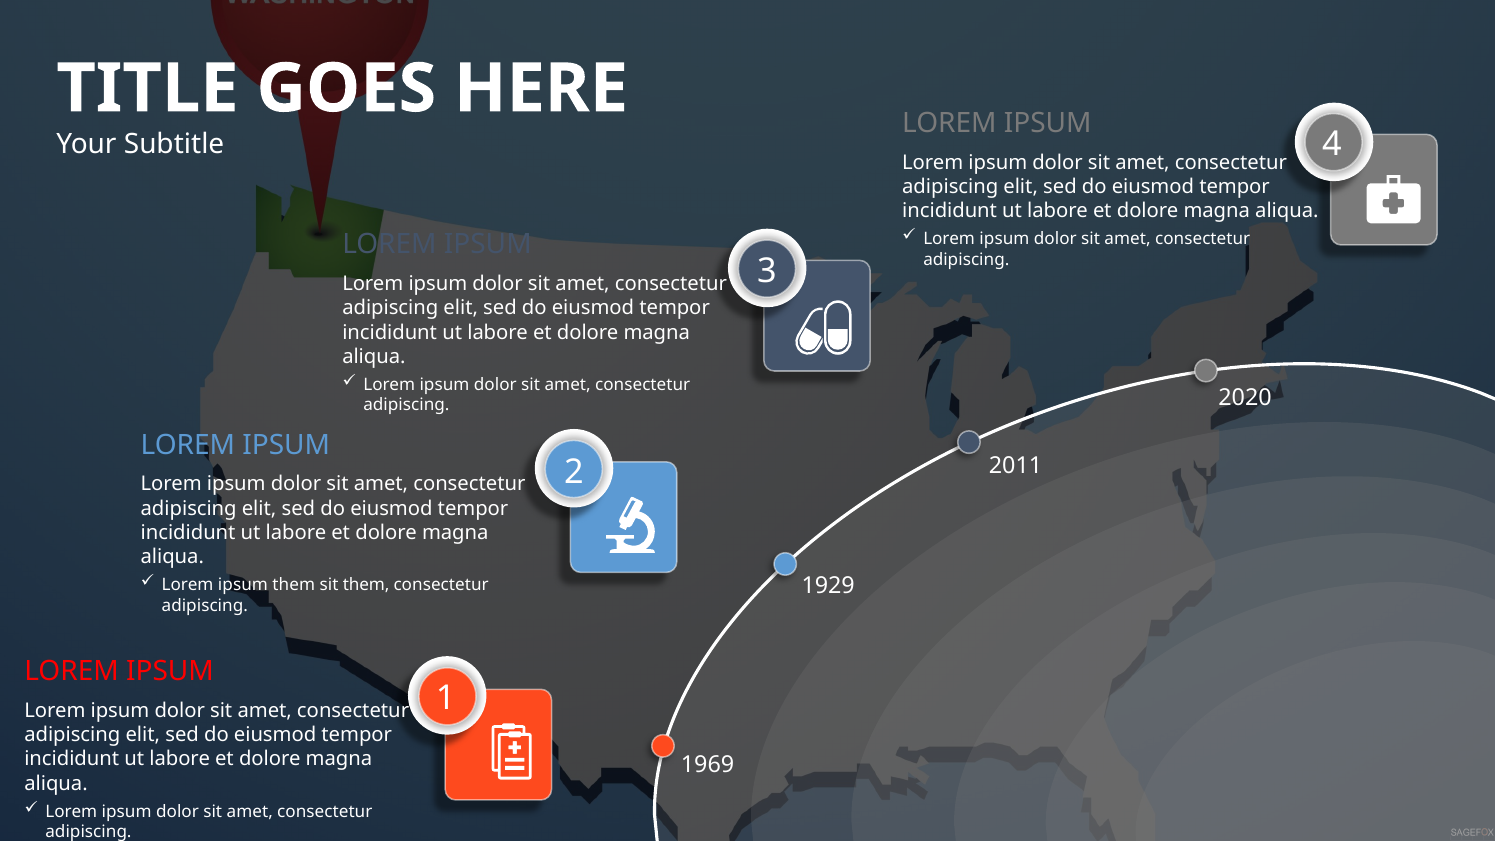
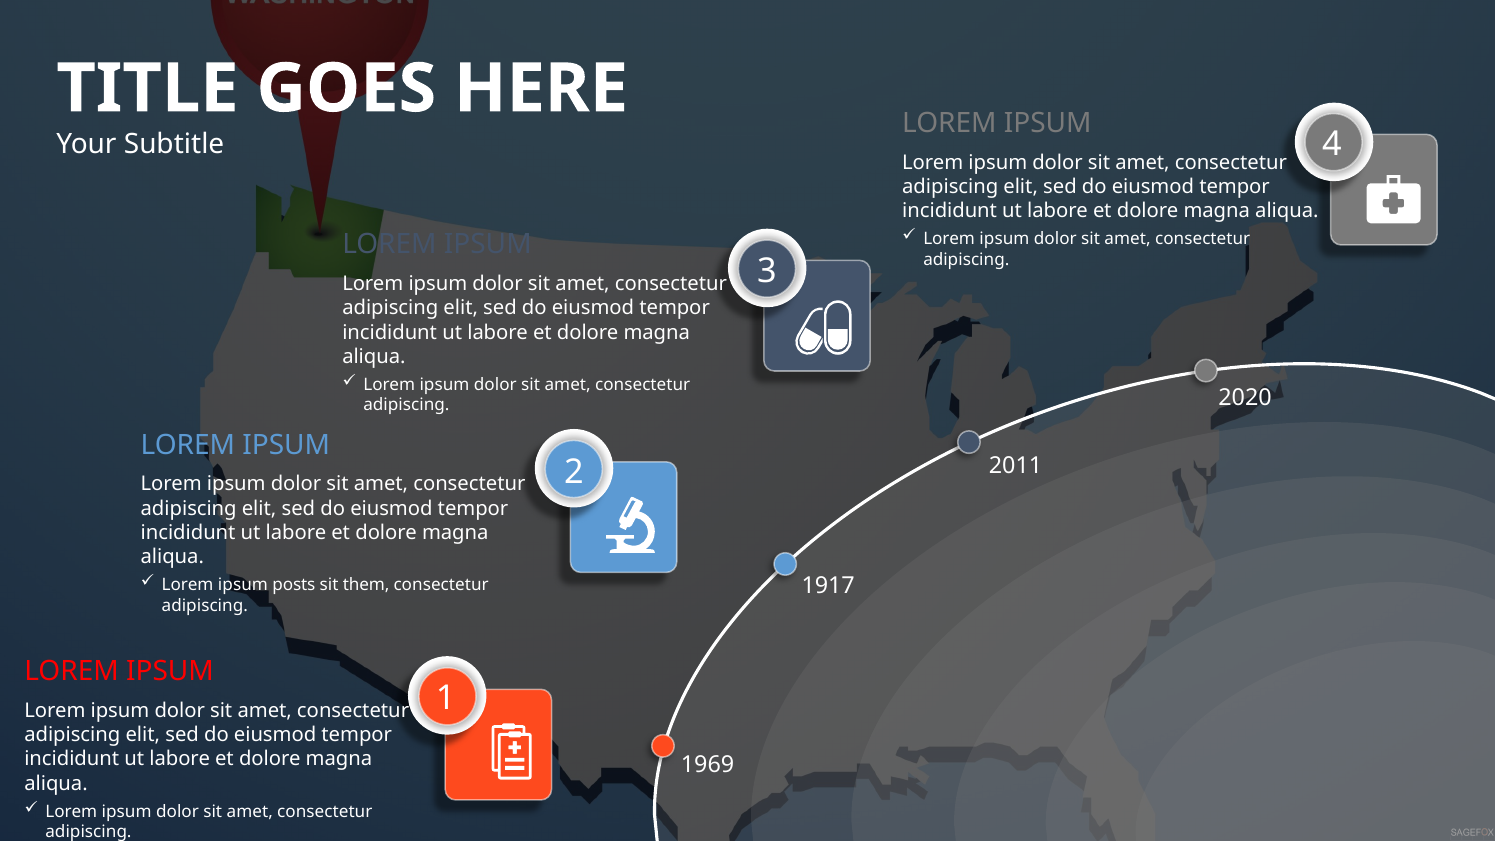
ipsum them: them -> posts (294, 585)
1929: 1929 -> 1917 (828, 586)
